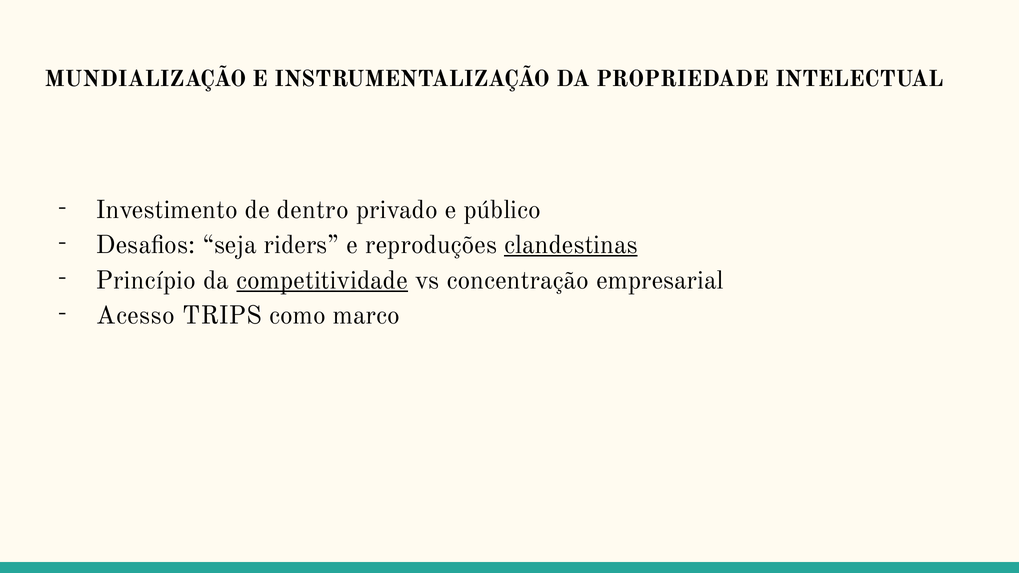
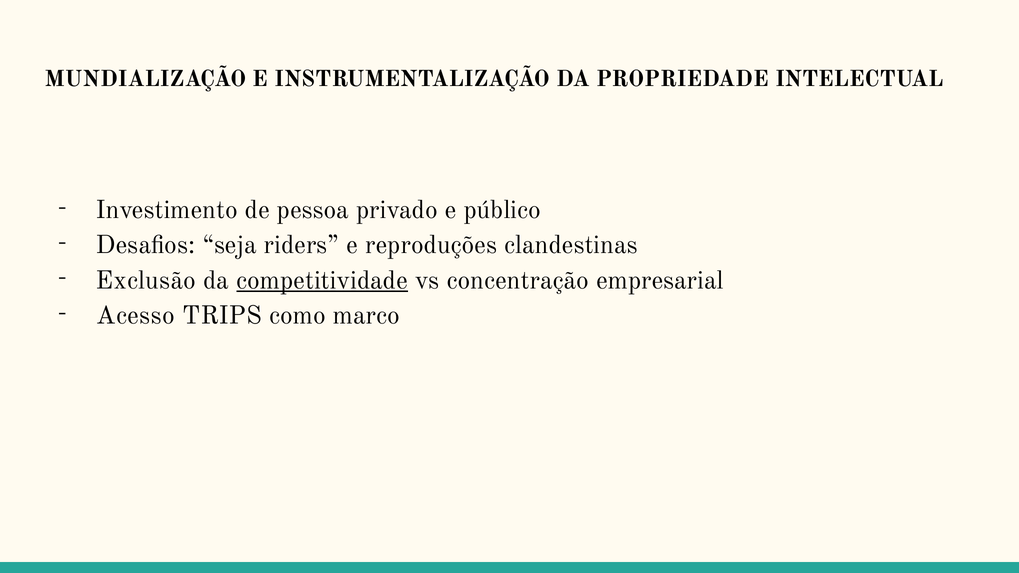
dentro: dentro -> pessoa (313, 210)
clandestinas underline: present -> none (571, 245)
Princípio: Princípio -> Exclusão (146, 280)
